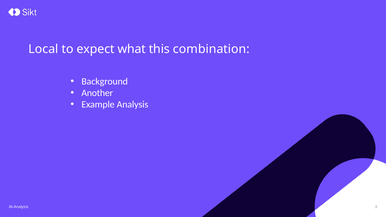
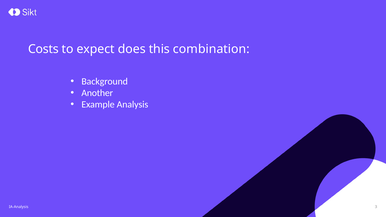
Local: Local -> Costs (43, 49)
what: what -> does (132, 49)
